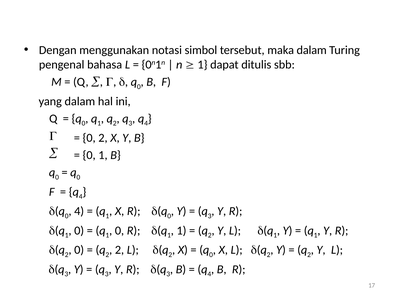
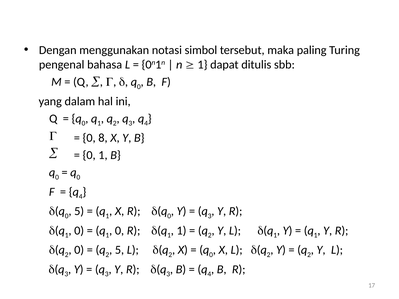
maka dalam: dalam -> paling (312, 50)
0 2: 2 -> 8 (103, 138)
4: 4 -> 5 (79, 211)
2: 2 -> 5 (120, 250)
